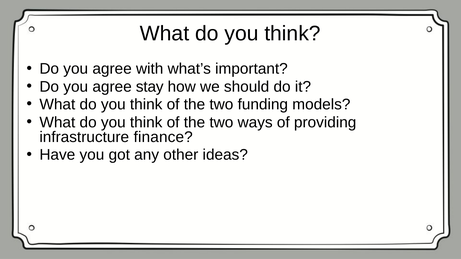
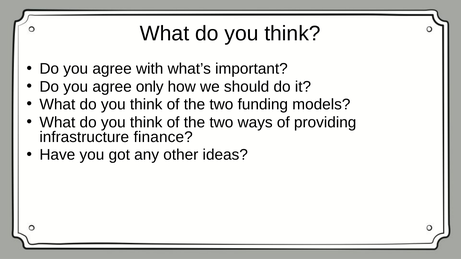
stay: stay -> only (150, 87)
